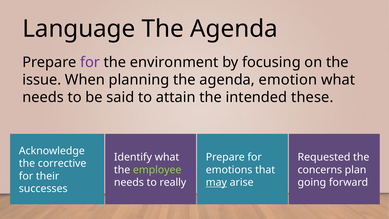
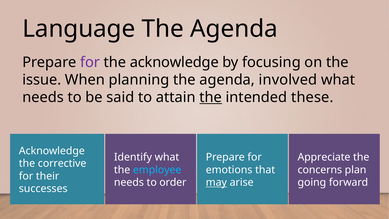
the environment: environment -> acknowledge (174, 62)
emotion: emotion -> involved (288, 80)
the underline: none -> present (211, 97)
Requested: Requested -> Appreciate (324, 157)
employee colour: light green -> light blue (157, 170)
really: really -> order (173, 182)
